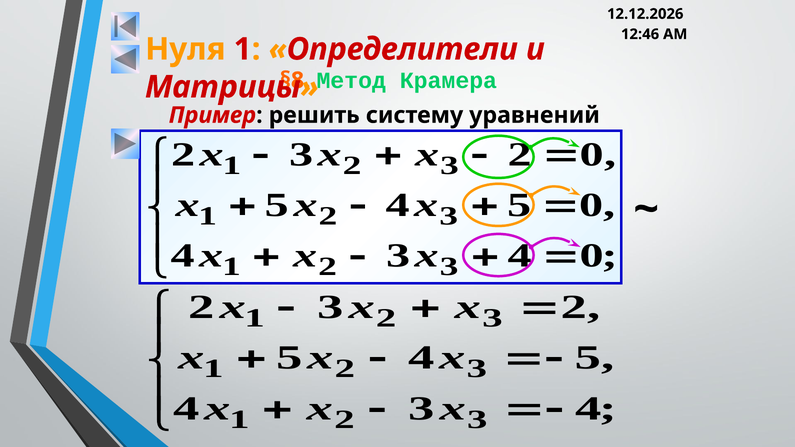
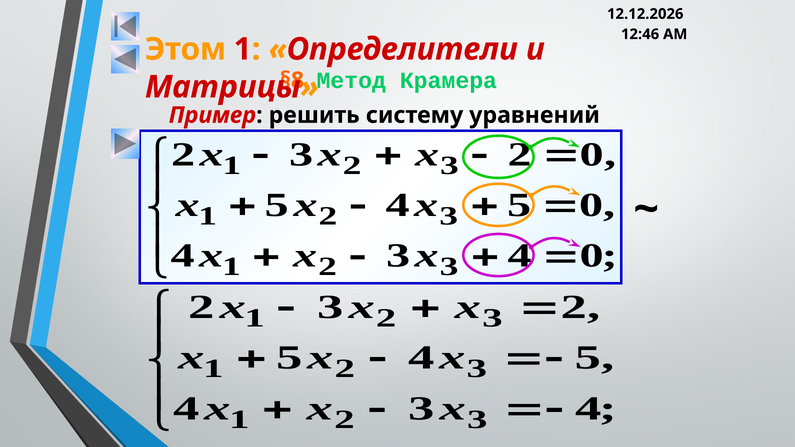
Нуля: Нуля -> Этом (185, 49)
